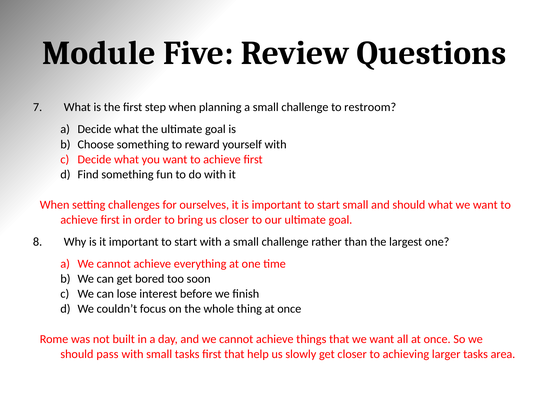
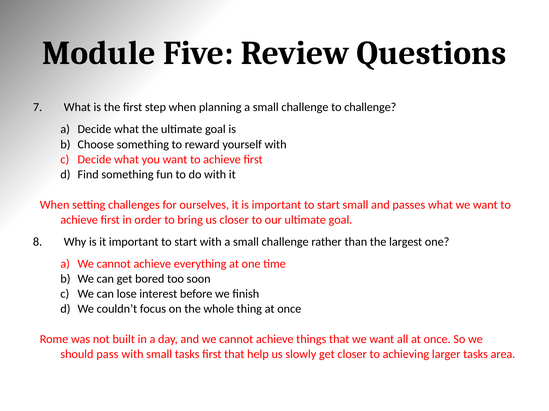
to restroom: restroom -> challenge (370, 107)
and should: should -> passes (409, 205)
